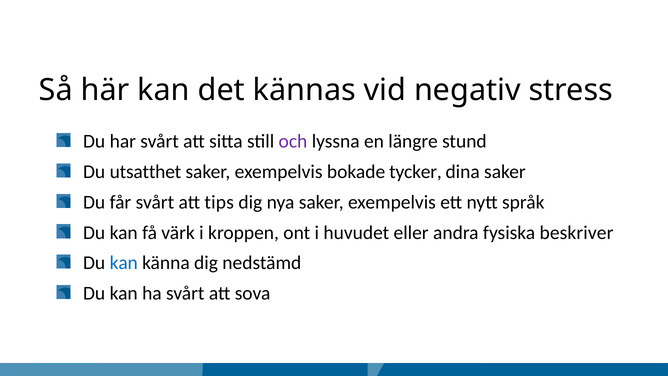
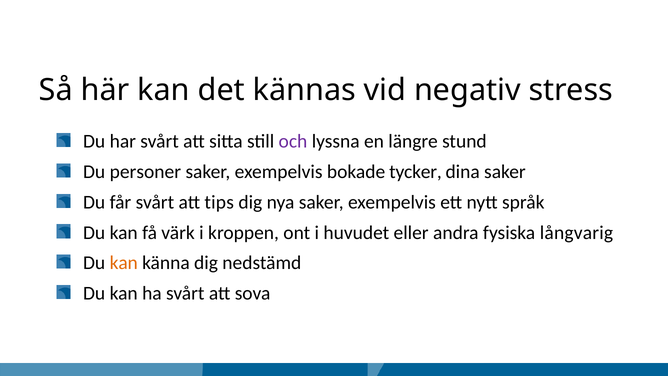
utsatthet: utsatthet -> personer (145, 172)
beskriver: beskriver -> långvarig (576, 232)
kan colour: blue -> orange (124, 263)
